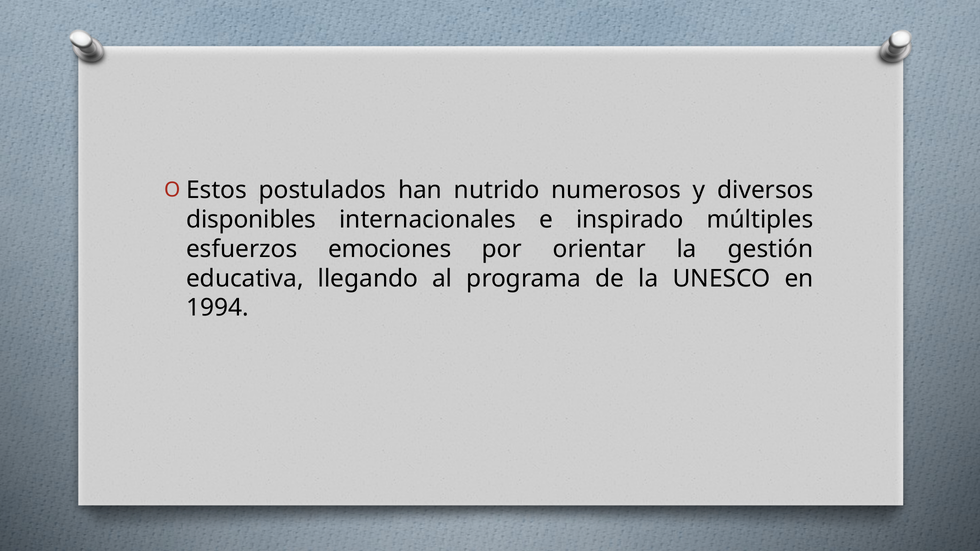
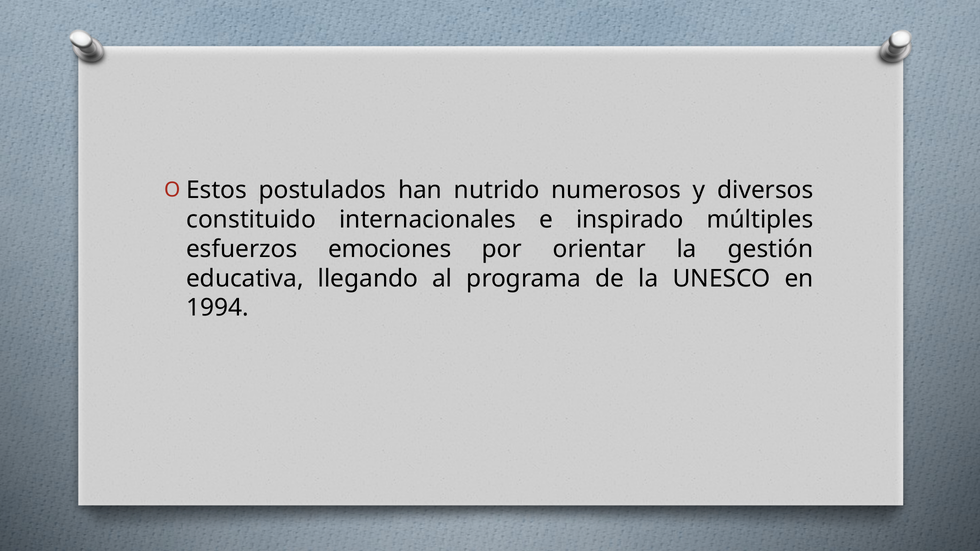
disponibles: disponibles -> constituido (251, 220)
